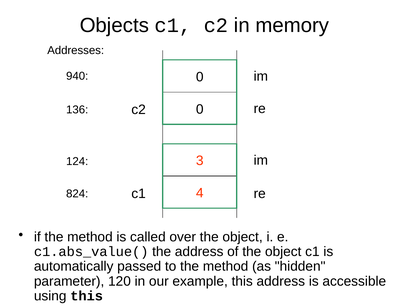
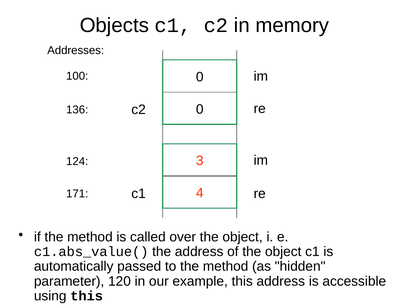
940: 940 -> 100 (77, 76)
824: 824 -> 171 (77, 194)
